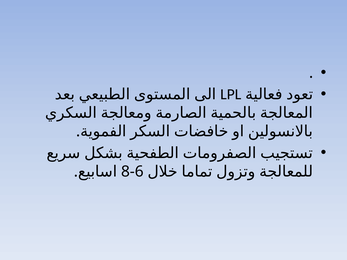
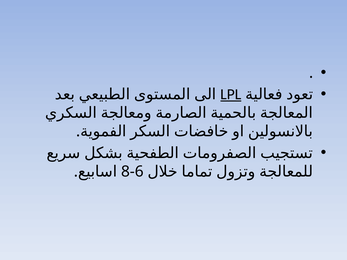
LPL underline: none -> present (231, 94)
